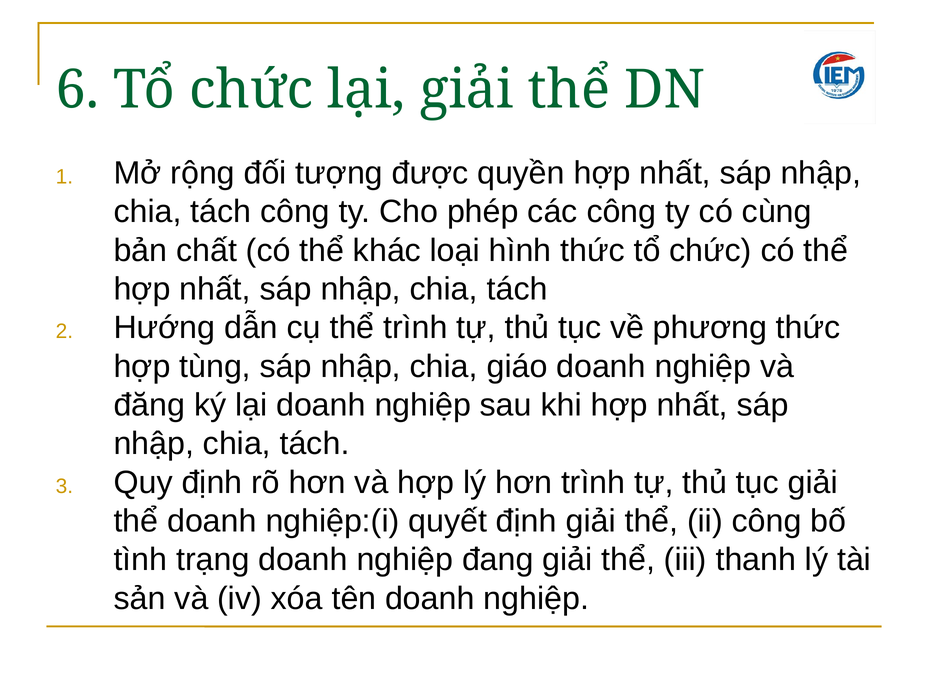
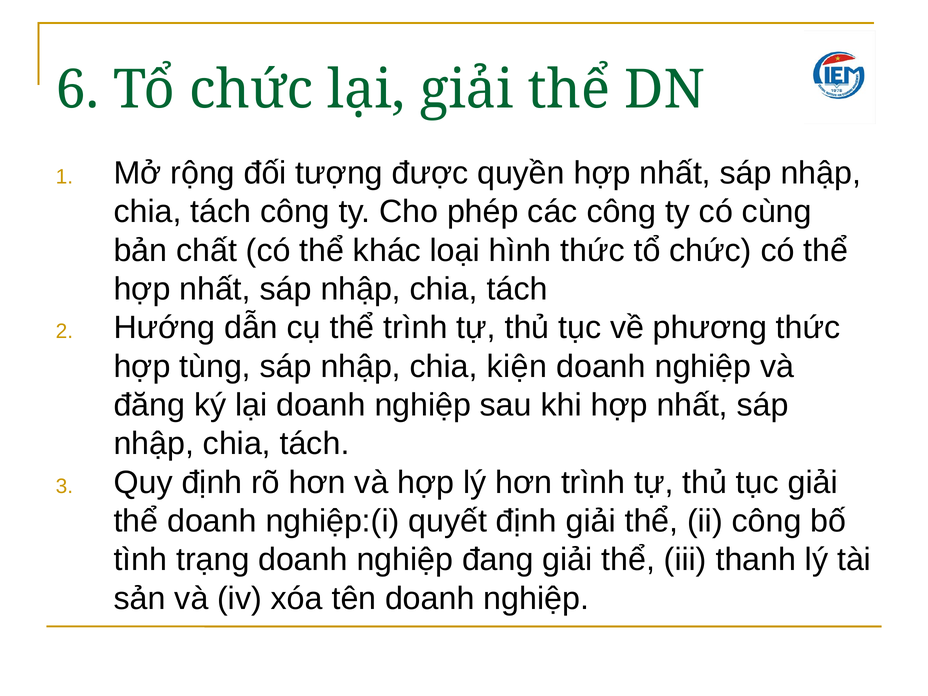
giáo: giáo -> kiện (517, 366)
